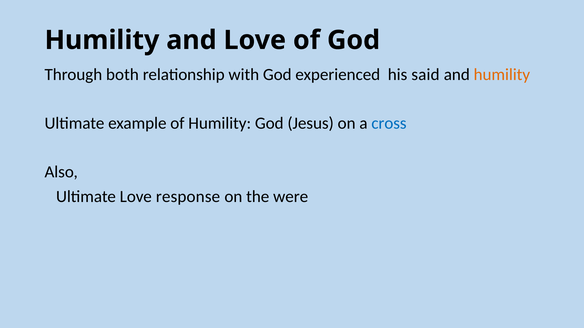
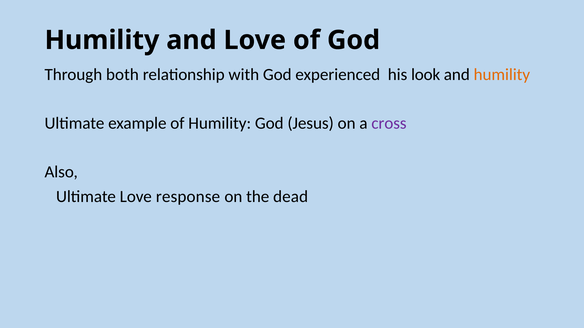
said: said -> look (426, 75)
cross colour: blue -> purple (389, 123)
were: were -> dead (291, 197)
